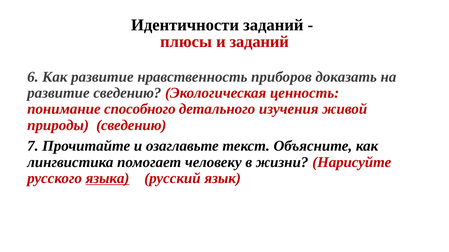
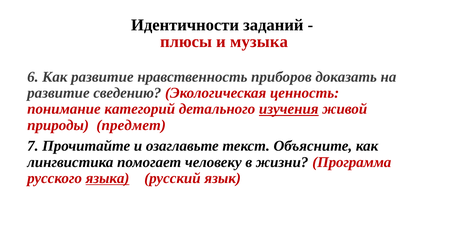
и заданий: заданий -> музыка (259, 42)
способного: способного -> категорий (140, 109)
изучения underline: none -> present (289, 109)
природы сведению: сведению -> предмет (131, 125)
Нарисуйте: Нарисуйте -> Программа (352, 162)
